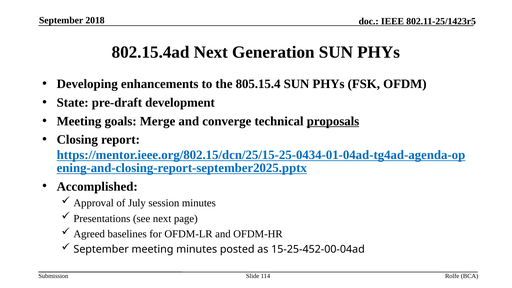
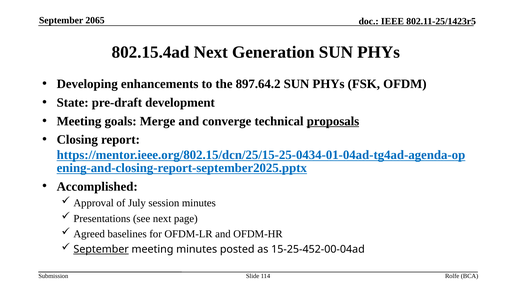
2018: 2018 -> 2065 (95, 20)
805.15.4: 805.15.4 -> 897.64.2 (258, 84)
September underline: none -> present (101, 249)
